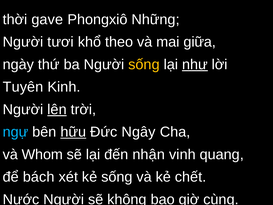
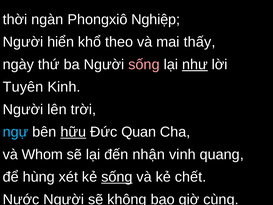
gave: gave -> ngàn (47, 19)
Những: Những -> Nghiệp (156, 19)
tươi: tươi -> hiển (61, 42)
giữa: giữa -> thấy (200, 42)
sống colour: yellow -> pink (144, 64)
lên underline: present -> none (57, 109)
Ngây: Ngây -> Quan (139, 132)
bách: bách -> hùng (39, 177)
sống underline: none -> present (117, 177)
